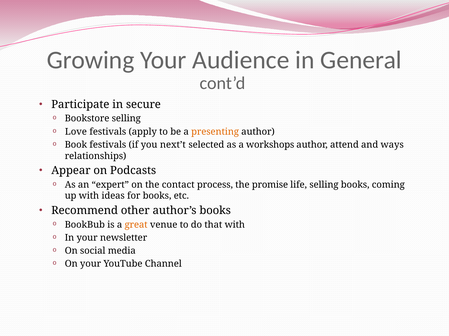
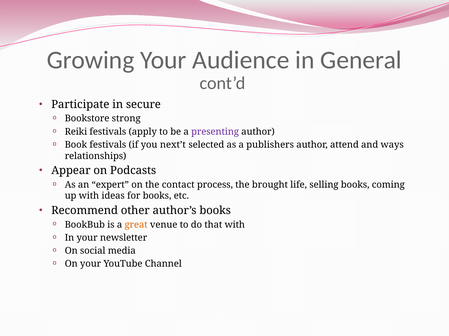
Bookstore selling: selling -> strong (126, 119)
Love: Love -> Reiki (76, 132)
presenting colour: orange -> purple (215, 132)
workshops: workshops -> publishers (270, 145)
promise: promise -> brought (270, 185)
